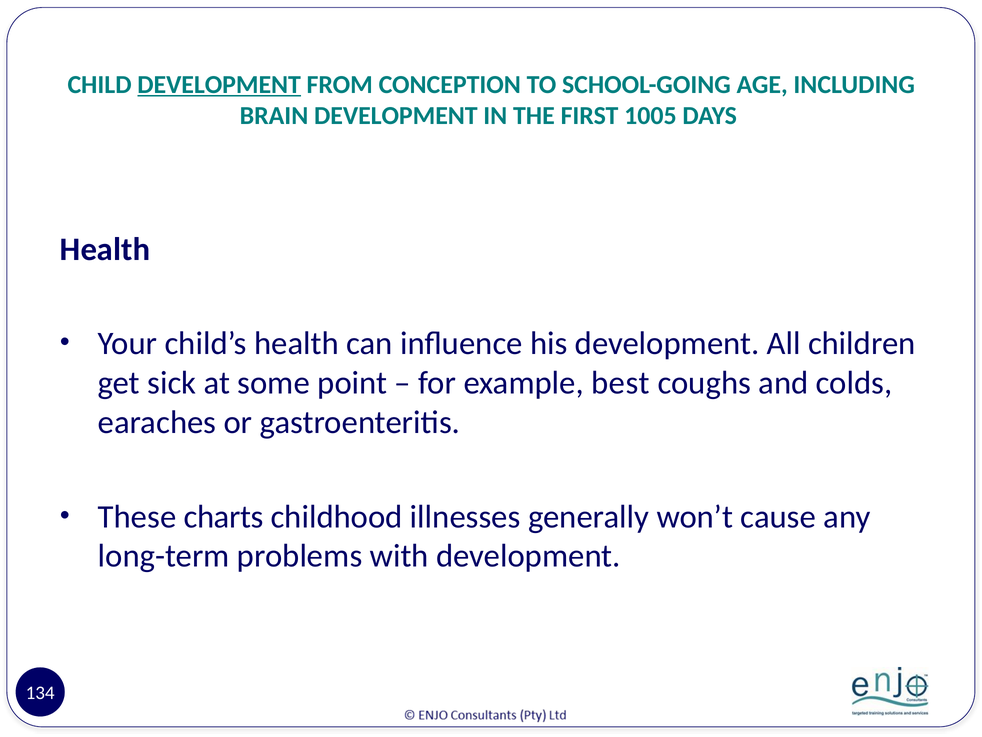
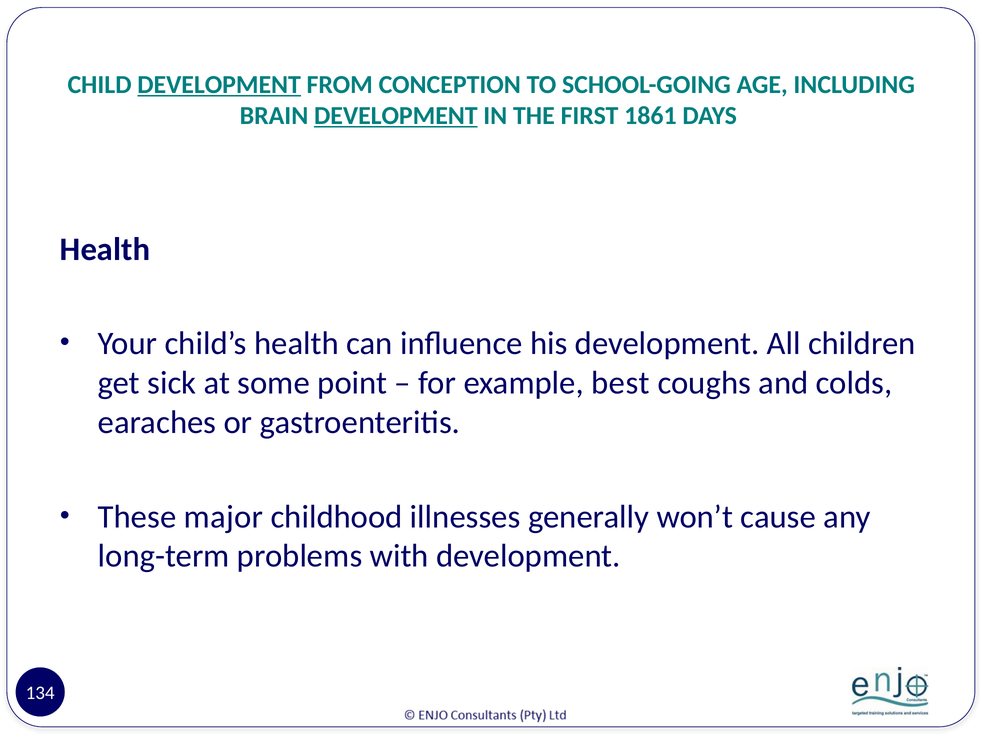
DEVELOPMENT underline: none -> present (396, 115)
1005: 1005 -> 1861 (650, 115)
charts: charts -> major (223, 516)
